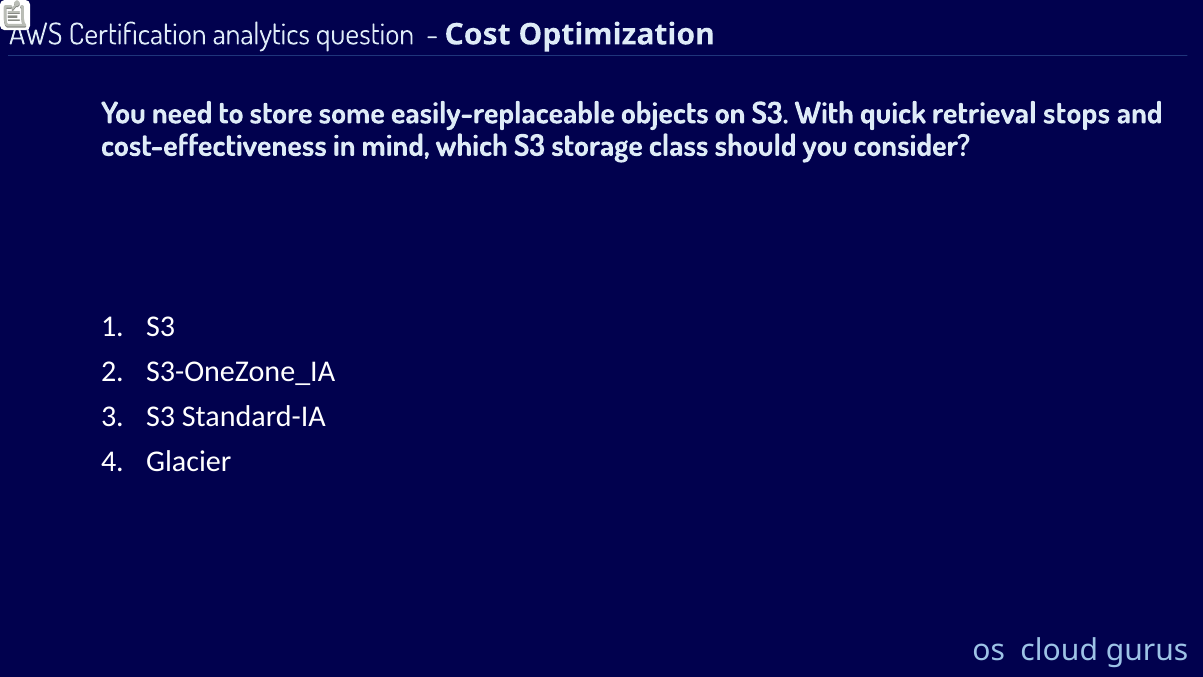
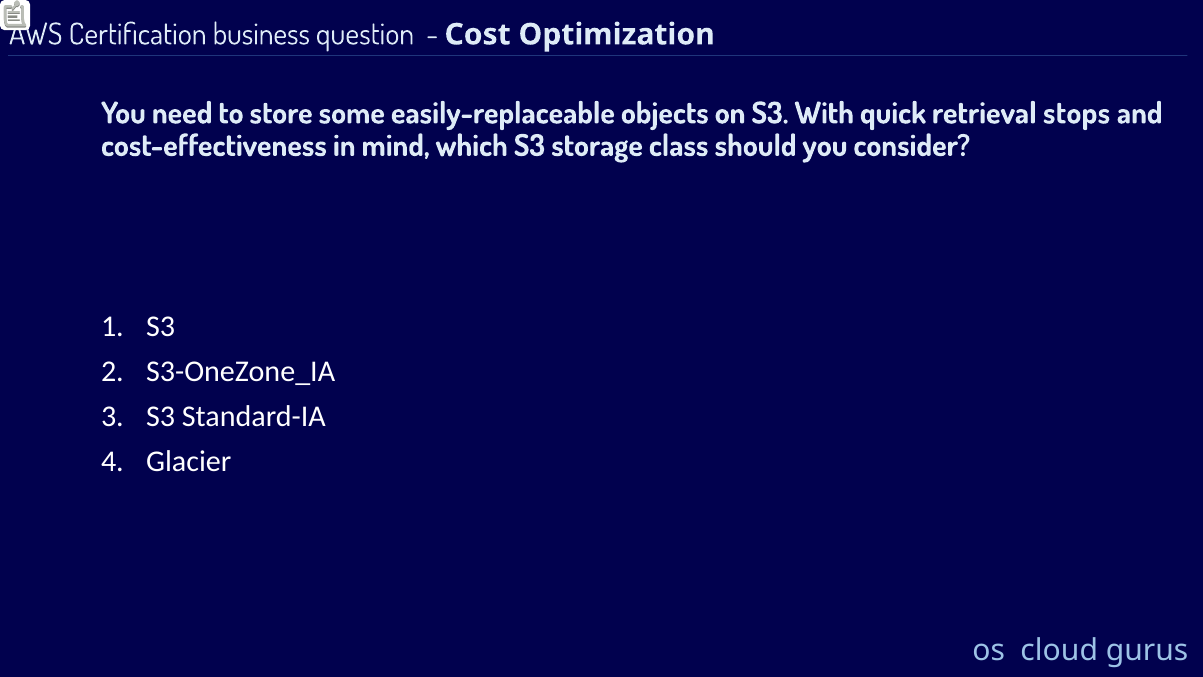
analytics: analytics -> business (261, 35)
